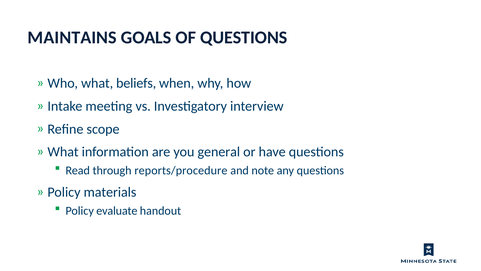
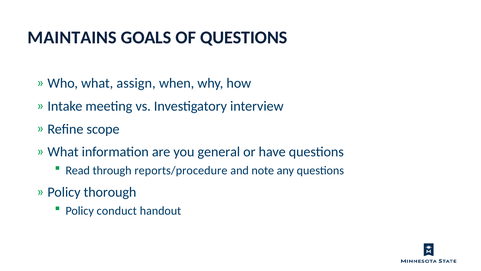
beliefs: beliefs -> assign (136, 83)
materials: materials -> thorough (110, 192)
evaluate: evaluate -> conduct (117, 210)
